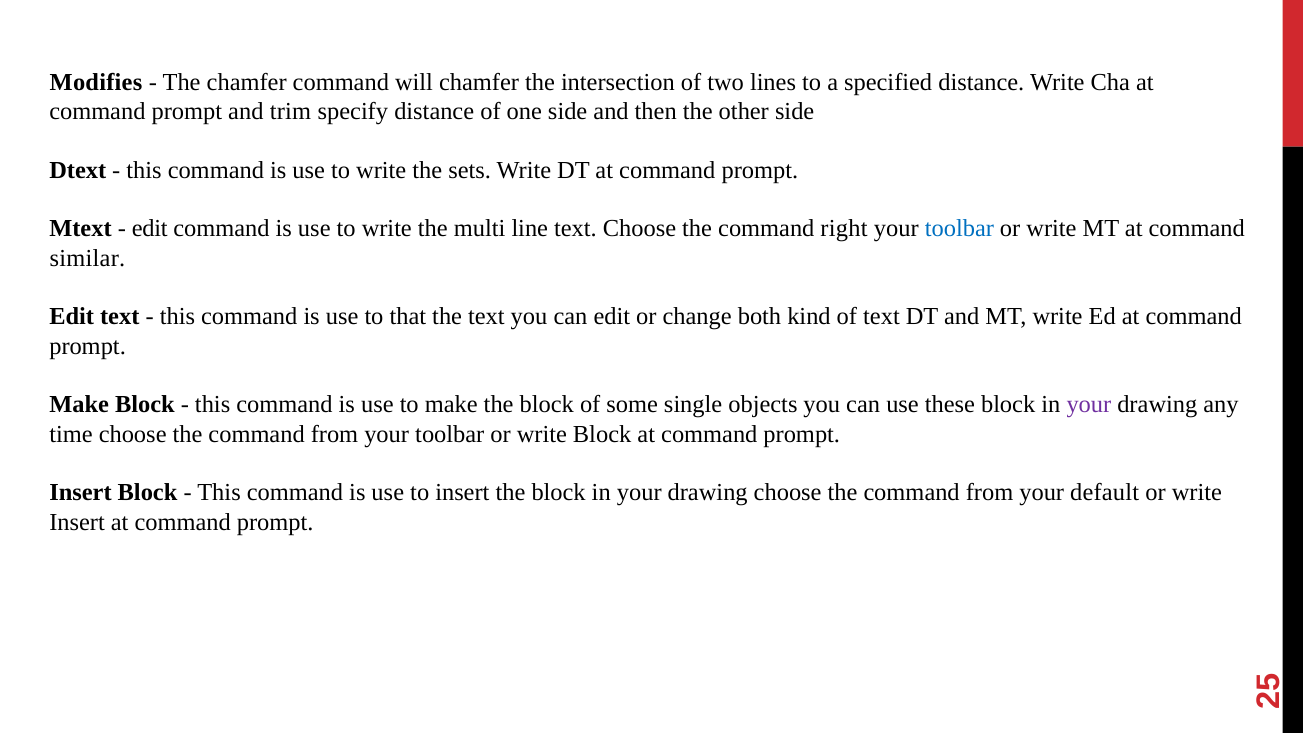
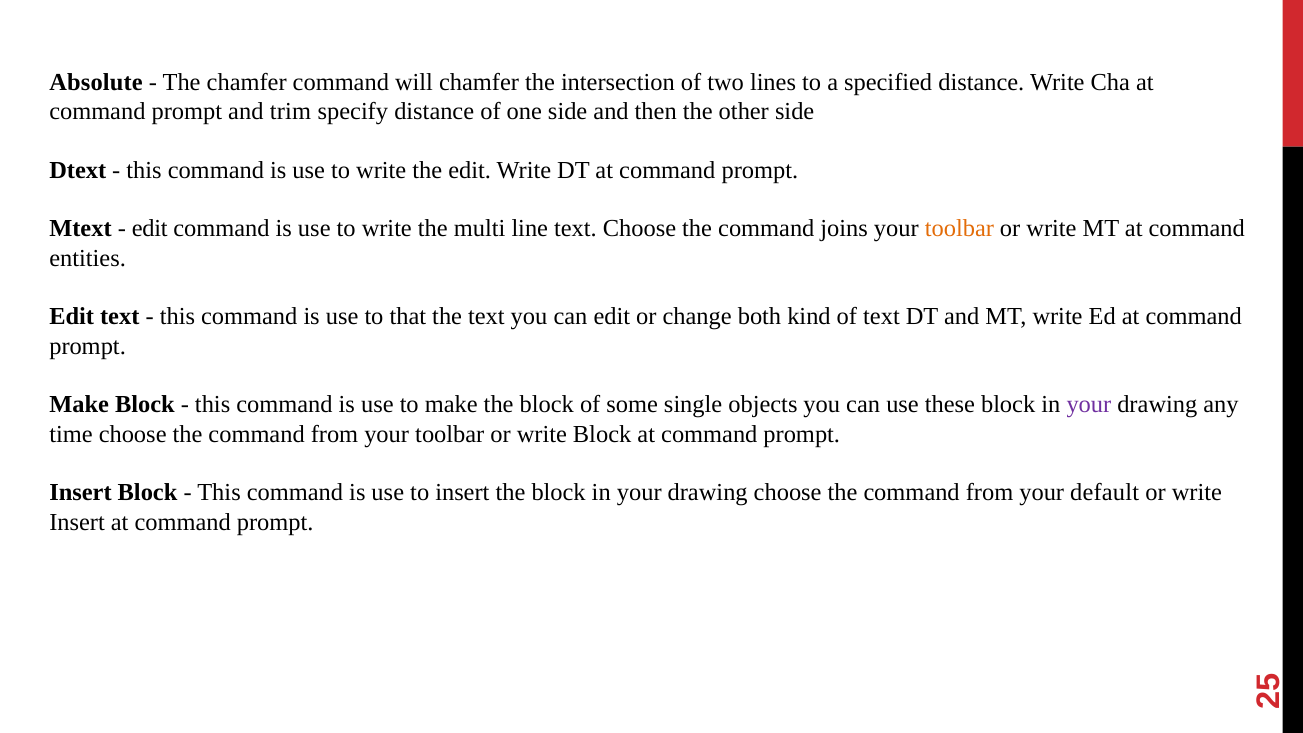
Modifies: Modifies -> Absolute (96, 82)
the sets: sets -> edit (470, 170)
right: right -> joins (844, 229)
toolbar colour: blue -> orange (959, 229)
similar: similar -> entities (88, 258)
